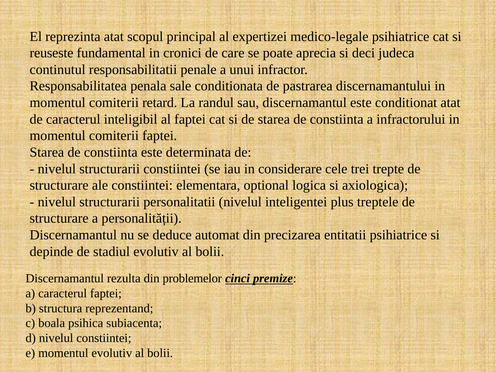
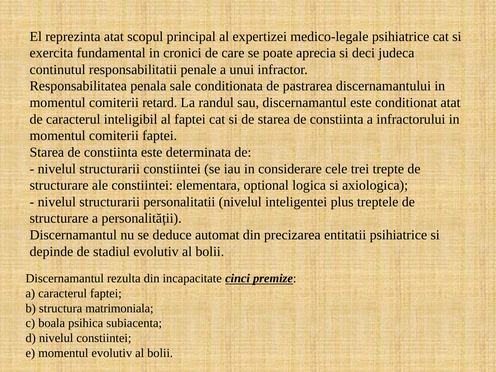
reuseste: reuseste -> exercita (51, 53)
problemelor: problemelor -> incapacitate (192, 279)
reprezentand: reprezentand -> matrimoniala (119, 308)
